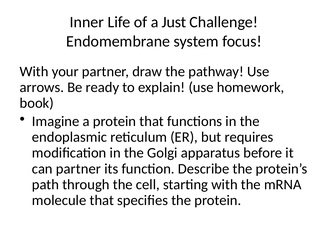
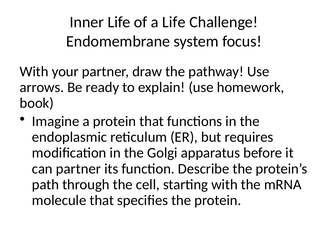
a Just: Just -> Life (174, 22)
